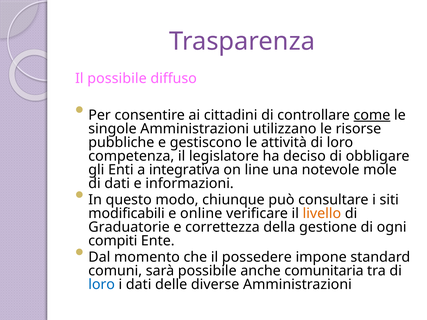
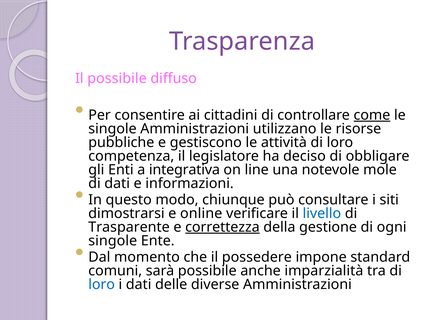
modificabili: modificabili -> dimostrarsi (126, 214)
livello colour: orange -> blue (322, 214)
Graduatorie: Graduatorie -> Trasparente (129, 227)
correttezza underline: none -> present (222, 227)
compiti: compiti -> singole (113, 241)
comunitaria: comunitaria -> imparzialità (324, 271)
